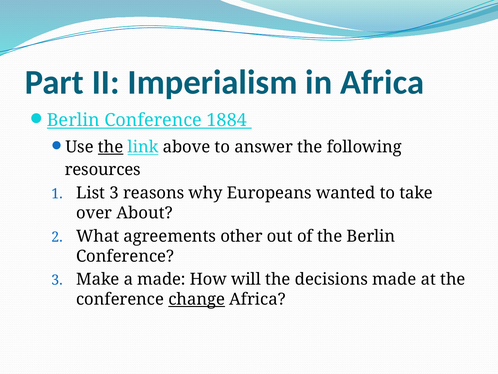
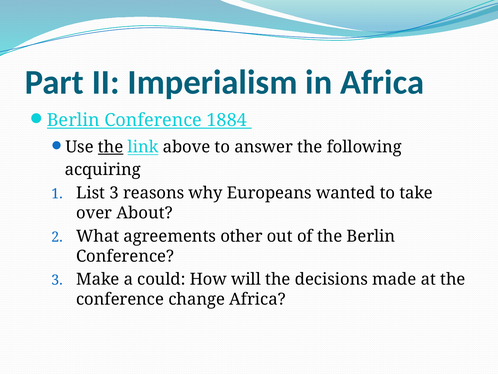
resources: resources -> acquiring (103, 170)
a made: made -> could (161, 279)
change underline: present -> none (197, 299)
